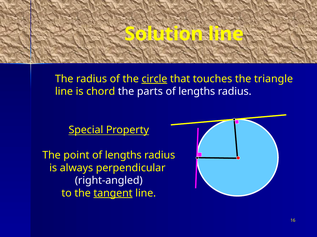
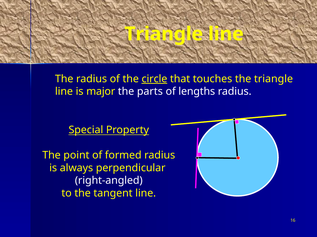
Solution: Solution -> Triangle (164, 34)
chord: chord -> major (101, 92)
point of lengths: lengths -> formed (123, 156)
tangent underline: present -> none (113, 194)
